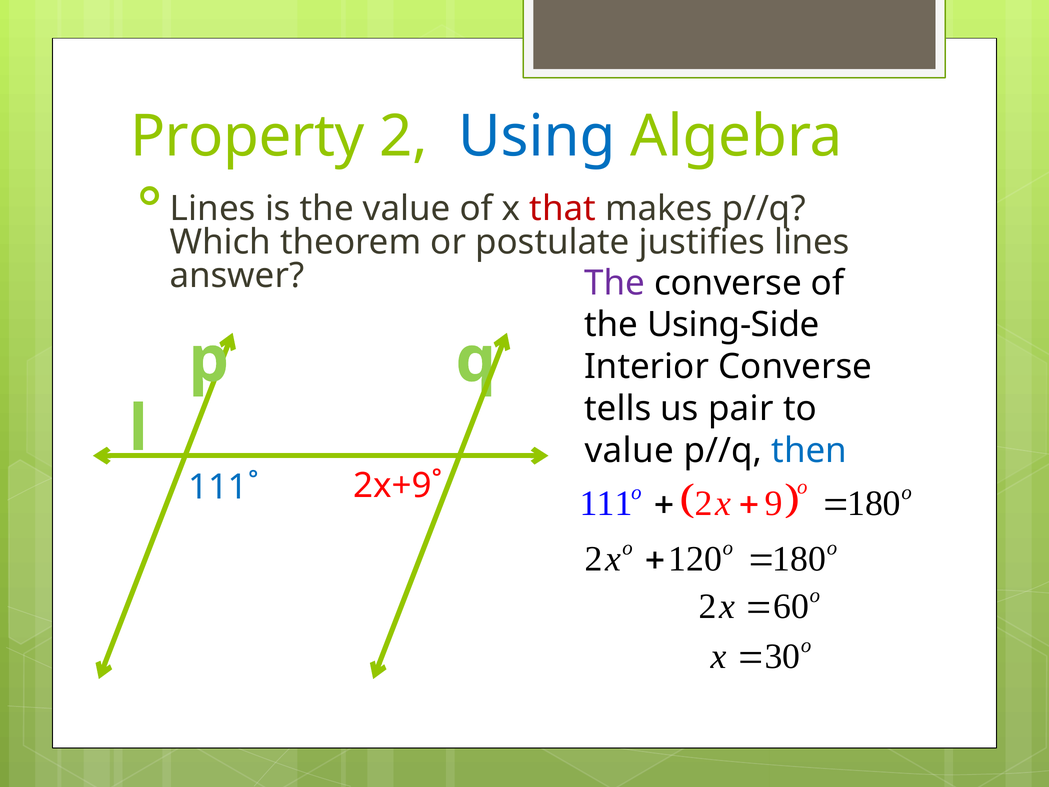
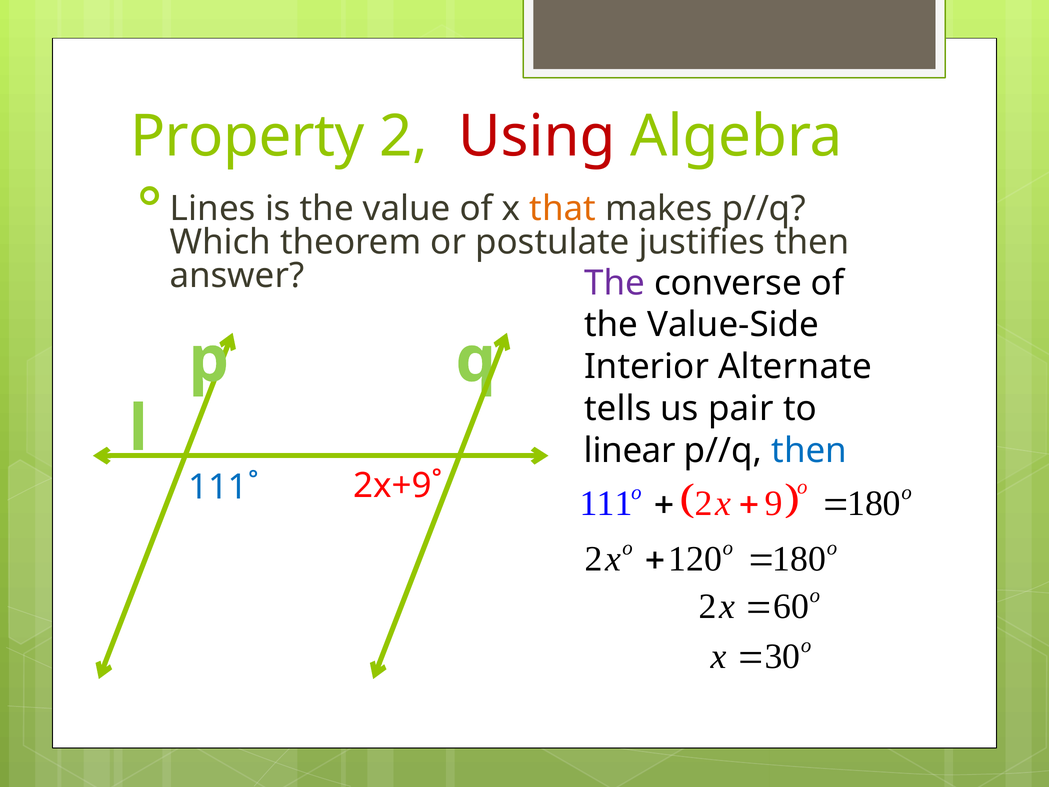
Using colour: blue -> red (537, 137)
that colour: red -> orange (563, 209)
justifies lines: lines -> then (812, 242)
Using-Side: Using-Side -> Value-Side (733, 325)
Interior Converse: Converse -> Alternate (795, 367)
value: value -> linear (630, 451)
